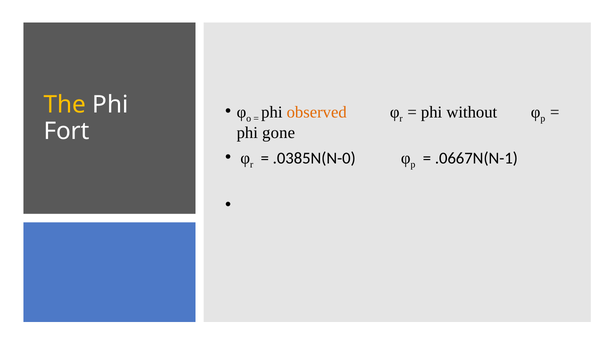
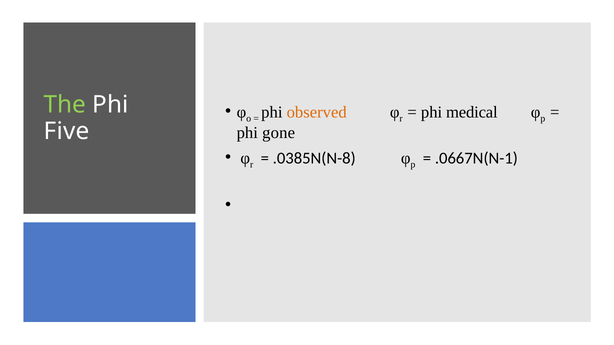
The colour: yellow -> light green (65, 105)
without: without -> medical (472, 112)
Fort: Fort -> Five (67, 131)
.0385N(N-0: .0385N(N-0 -> .0385N(N-8 (314, 158)
